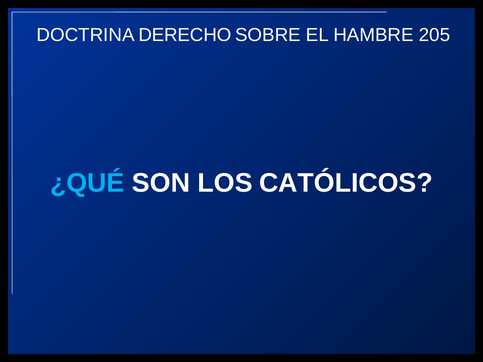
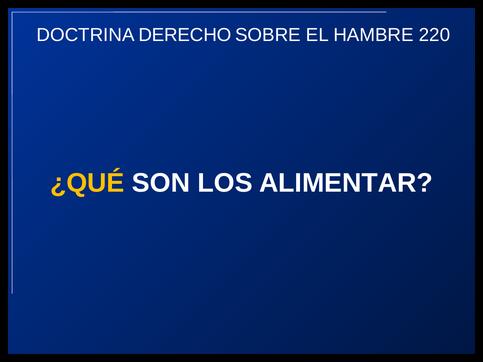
205: 205 -> 220 (435, 35)
¿QUÉ colour: light blue -> yellow (87, 183)
CATÓLICOS: CATÓLICOS -> ALIMENTAR (346, 183)
